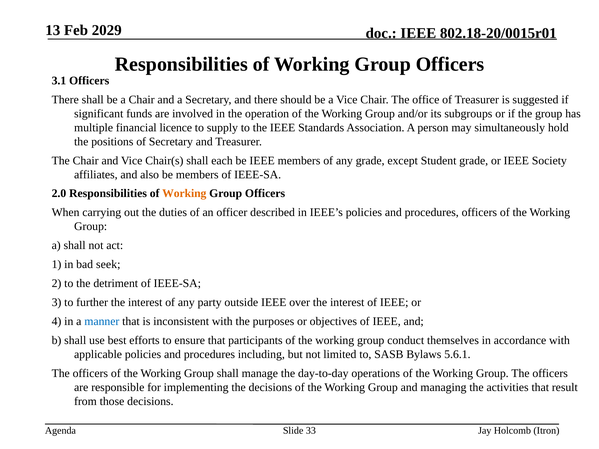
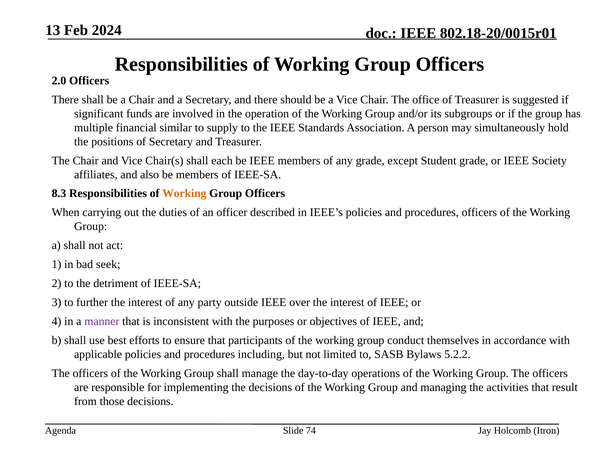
2029: 2029 -> 2024 (107, 30)
3.1: 3.1 -> 2.0 (59, 81)
licence: licence -> similar (176, 128)
2.0: 2.0 -> 8.3 (59, 194)
manner colour: blue -> purple (102, 321)
5.6.1: 5.6.1 -> 5.2.2 (457, 354)
33: 33 -> 74 (311, 431)
